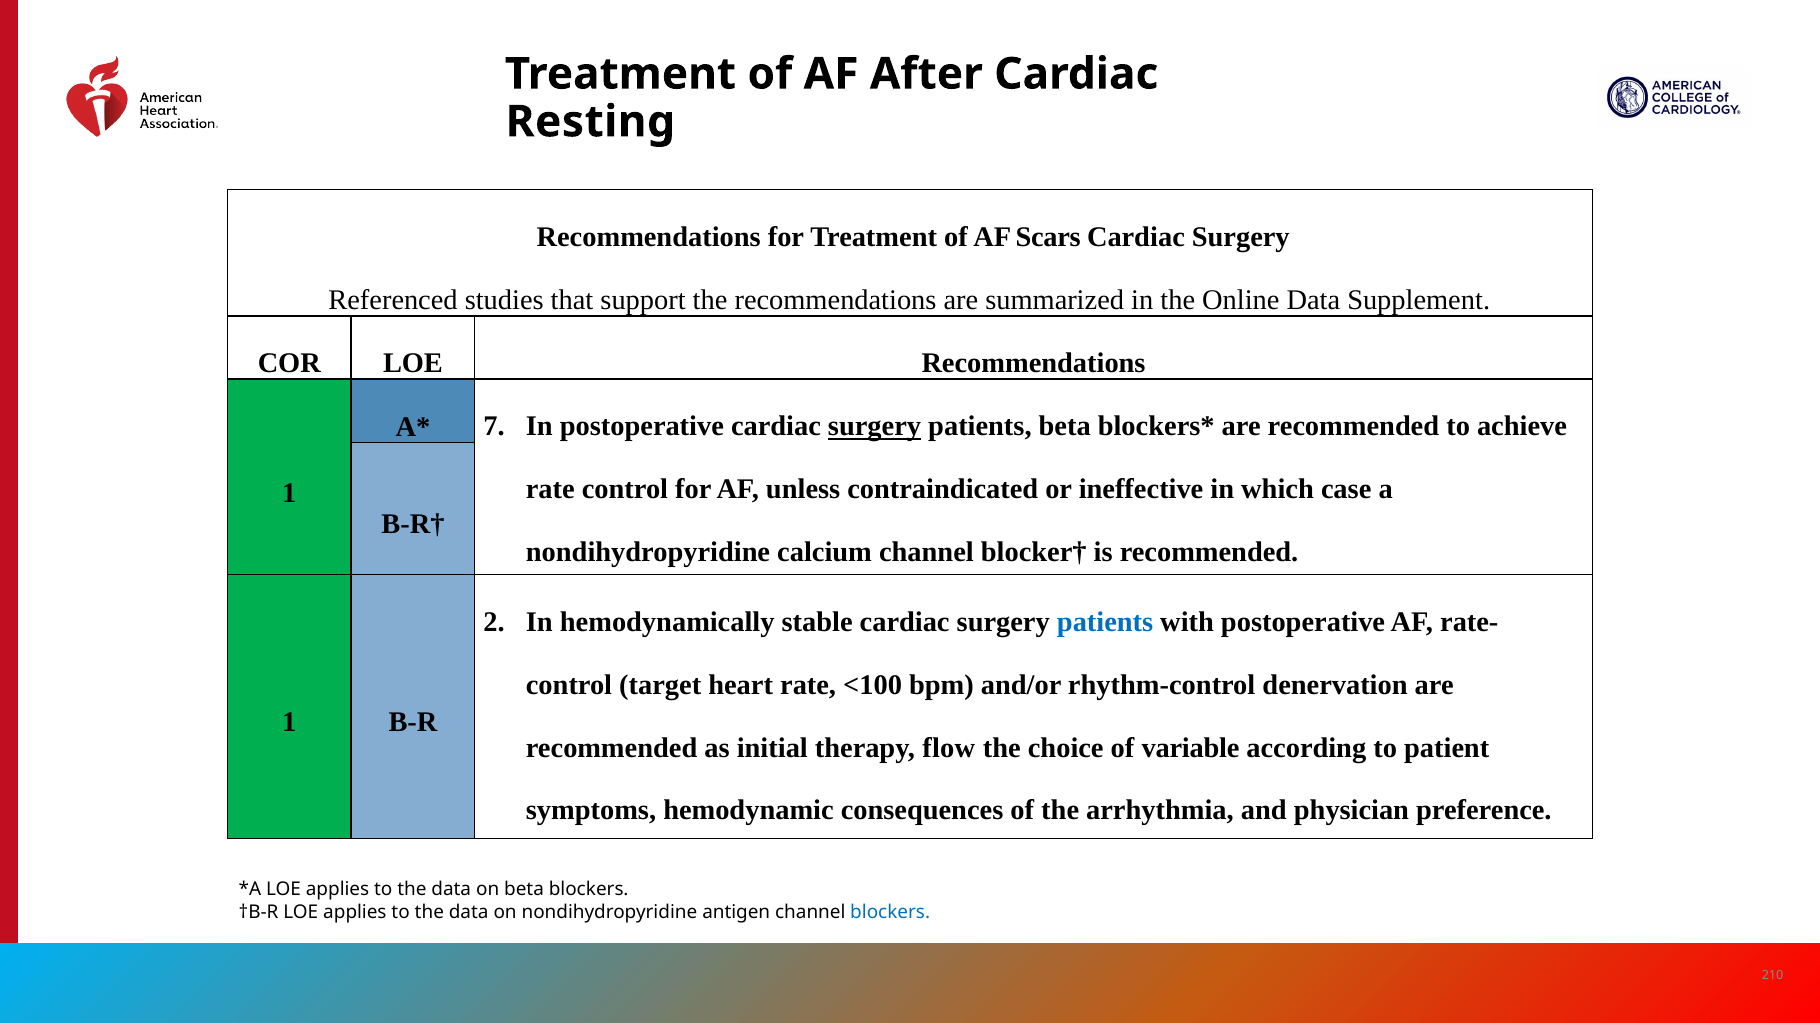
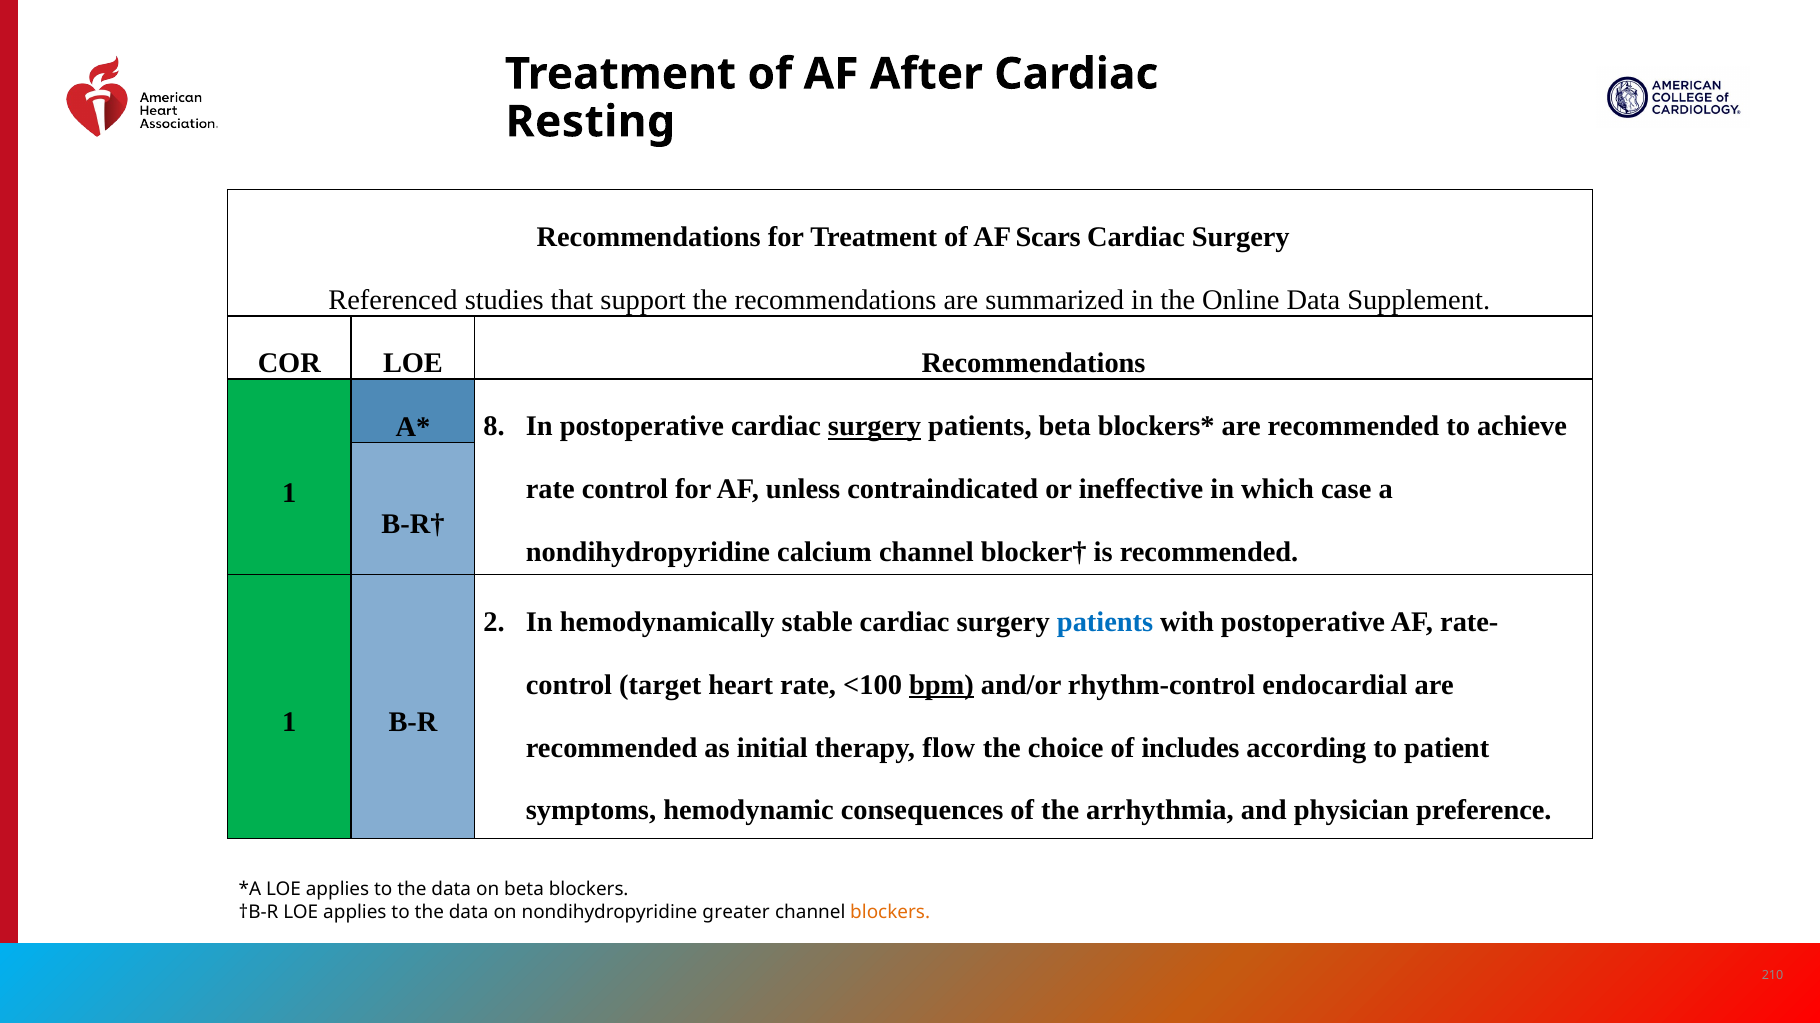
7: 7 -> 8 (494, 427)
bpm underline: none -> present (941, 685)
denervation: denervation -> endocardial (1335, 685)
variable: variable -> includes (1190, 748)
antigen: antigen -> greater (736, 913)
blockers colour: blue -> orange (890, 913)
